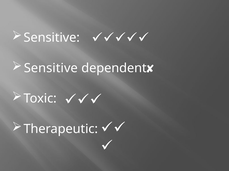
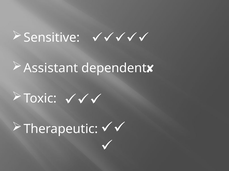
Sensitive: Sensitive -> Assistant (51, 68)
